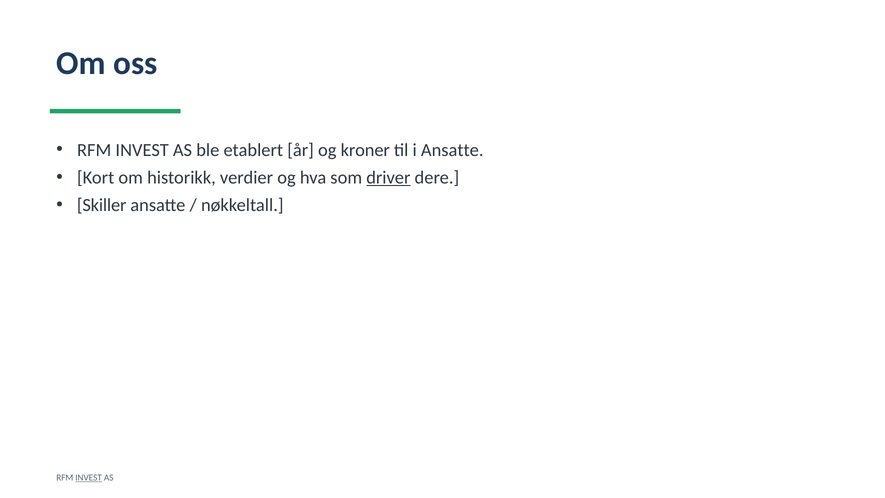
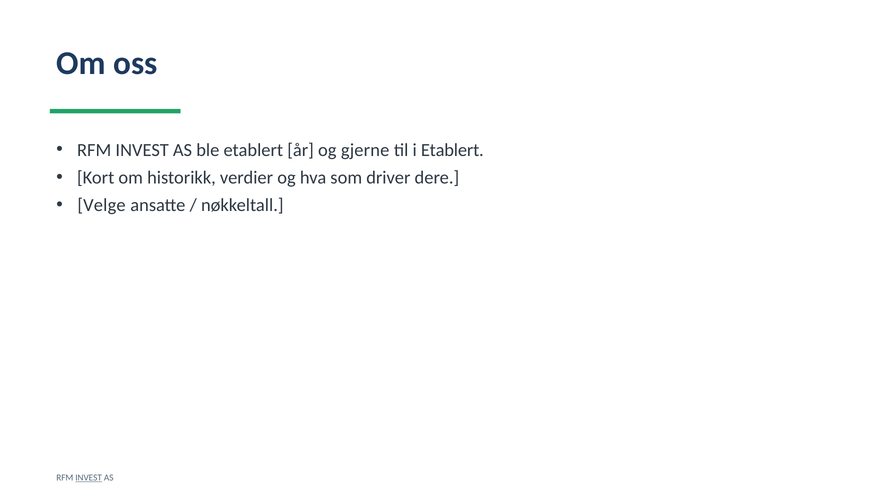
kroner: kroner -> gjerne (365, 150)
i Ansatte: Ansatte -> Etablert (452, 150)
driver underline: present -> none (388, 178)
Skiller: Skiller -> Velge (102, 205)
